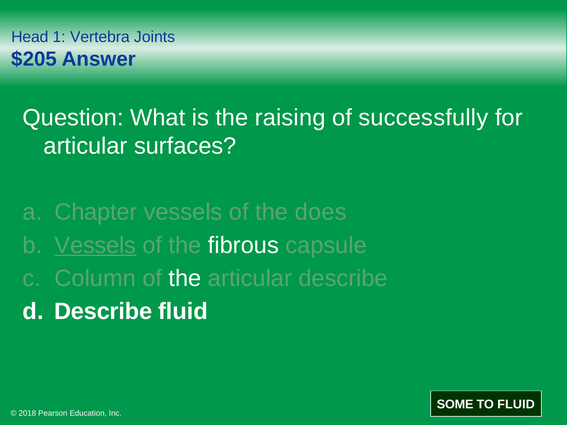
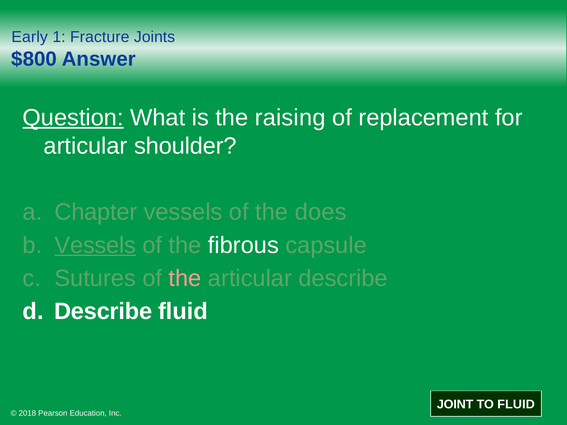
Head: Head -> Early (30, 37)
Vertebra: Vertebra -> Fracture (100, 37)
$205: $205 -> $800 (34, 59)
Question underline: none -> present (73, 118)
successfully: successfully -> replacement (423, 118)
surfaces: surfaces -> shoulder (185, 146)
Column: Column -> Sutures (95, 278)
the colour: white -> pink (185, 278)
SOME: SOME -> JOINT (455, 405)
